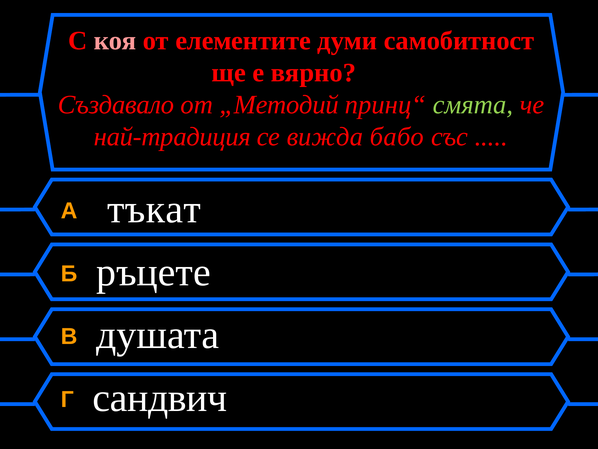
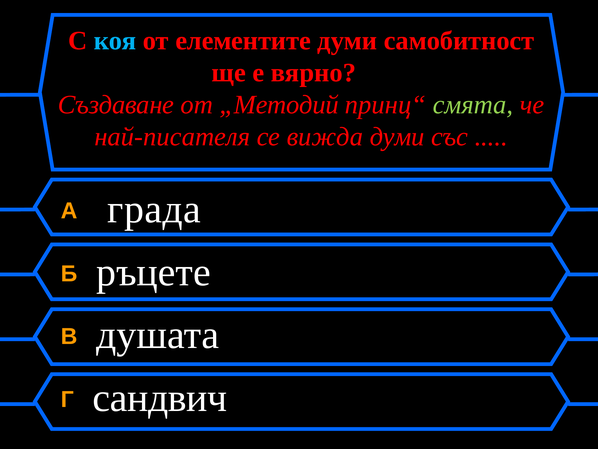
коя colour: pink -> light blue (115, 41)
Създавало: Създавало -> Създаване (116, 105)
най-традиция: най-традиция -> най-писателя (172, 137)
вижда бабо: бабо -> думи (397, 137)
тъкат: тъкат -> града (154, 209)
